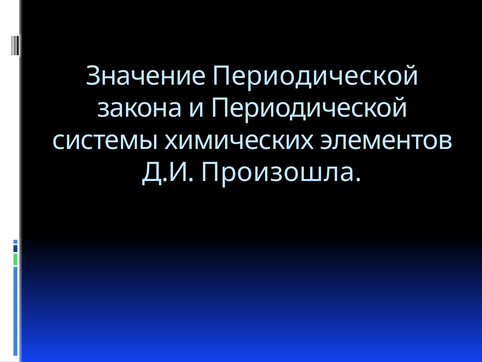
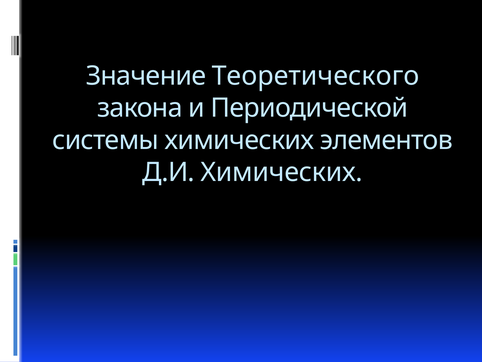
Значение Периодической: Периодической -> Теоретического (316, 76)
Д.И Произошла: Произошла -> Химических (282, 172)
